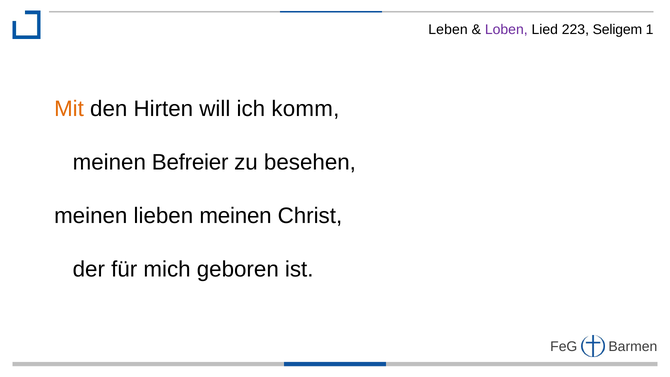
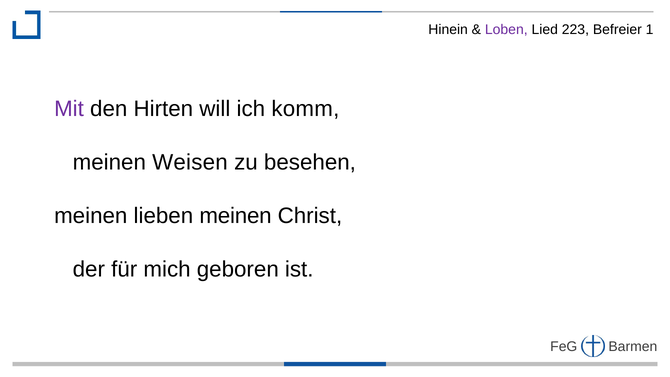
Leben: Leben -> Hinein (448, 30)
Seligem: Seligem -> Befreier (617, 30)
Mit colour: orange -> purple (69, 109)
Befreier: Befreier -> Weisen (190, 162)
